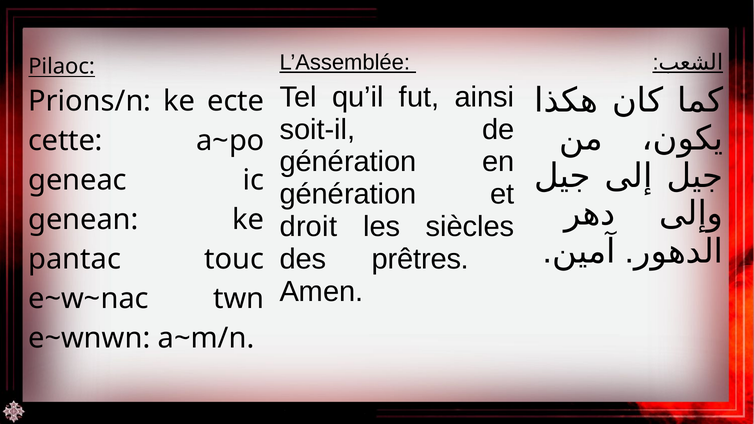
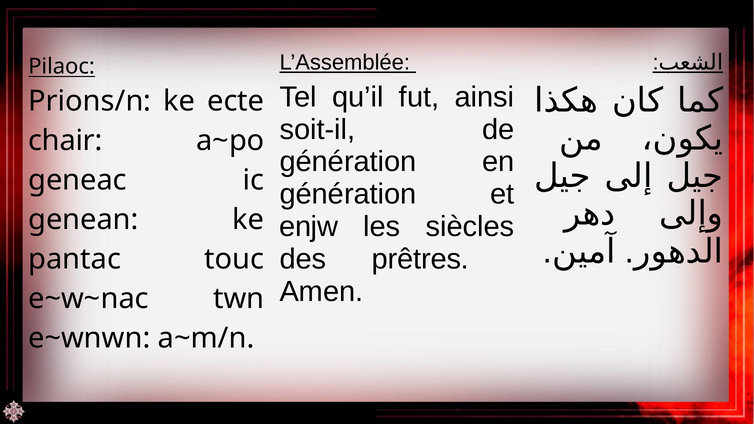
cette: cette -> chair (65, 141)
droit: droit -> enjw (309, 227)
